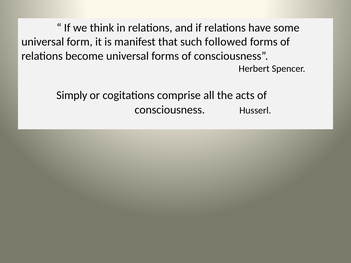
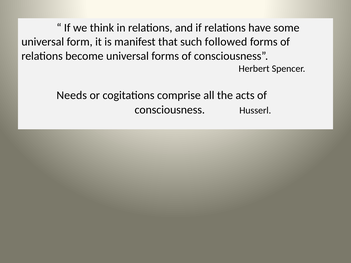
Simply: Simply -> Needs (72, 95)
